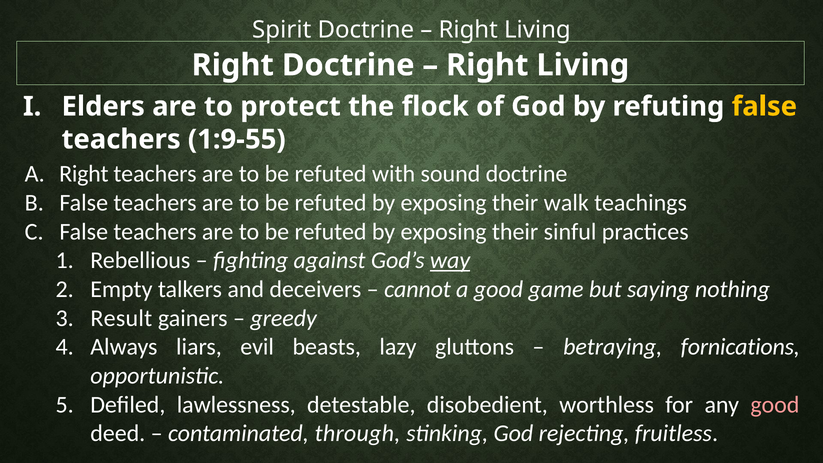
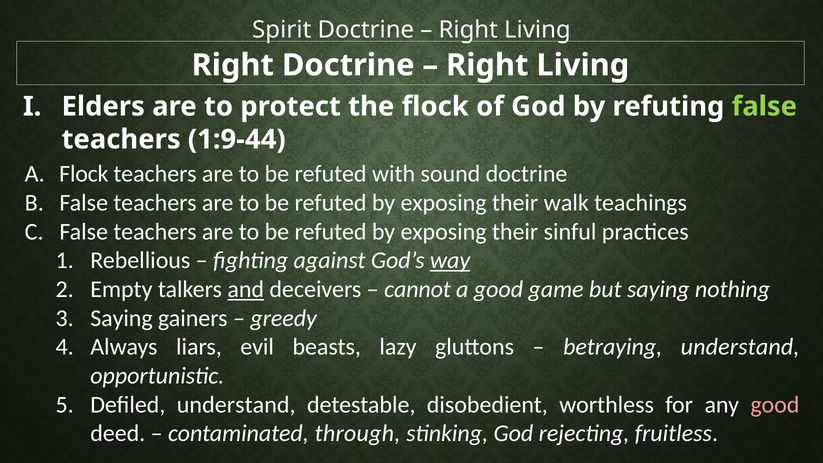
false colour: yellow -> light green (764, 106)
1:9-55: 1:9-55 -> 1:9-44 (237, 139)
A Right: Right -> Flock (84, 174)
and underline: none -> present (246, 289)
Result: Result -> Saying (121, 318)
betraying fornications: fornications -> understand (740, 347)
Defiled lawlessness: lawlessness -> understand (236, 405)
